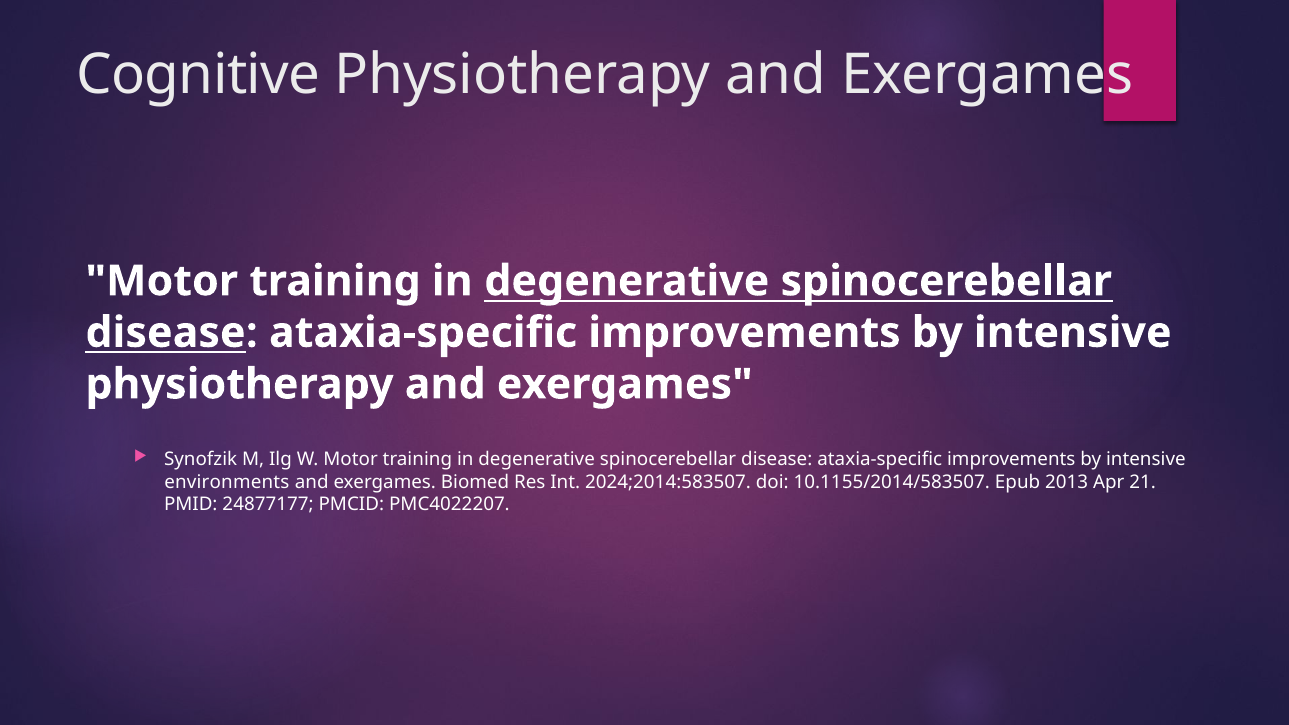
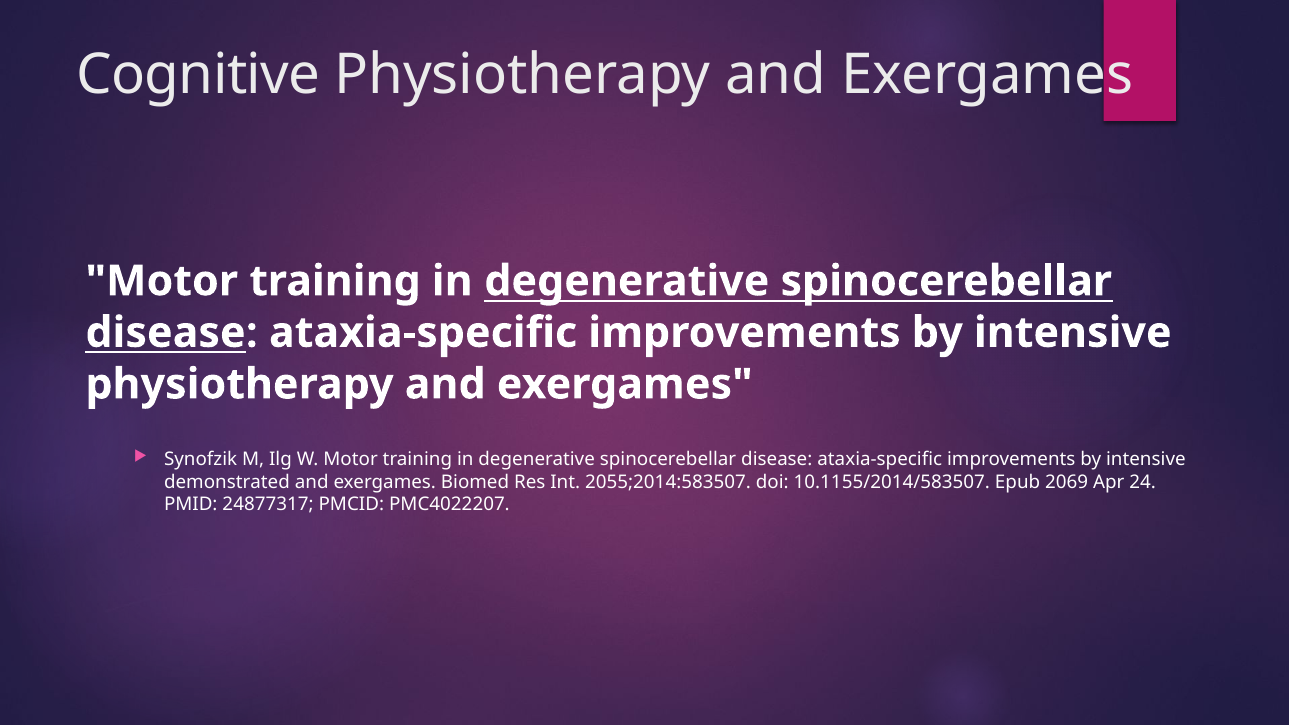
environments: environments -> demonstrated (227, 482)
2024;2014:583507: 2024;2014:583507 -> 2055;2014:583507 (668, 482)
2013: 2013 -> 2069 (1067, 482)
21: 21 -> 24 (1143, 482)
24877177: 24877177 -> 24877317 (268, 505)
